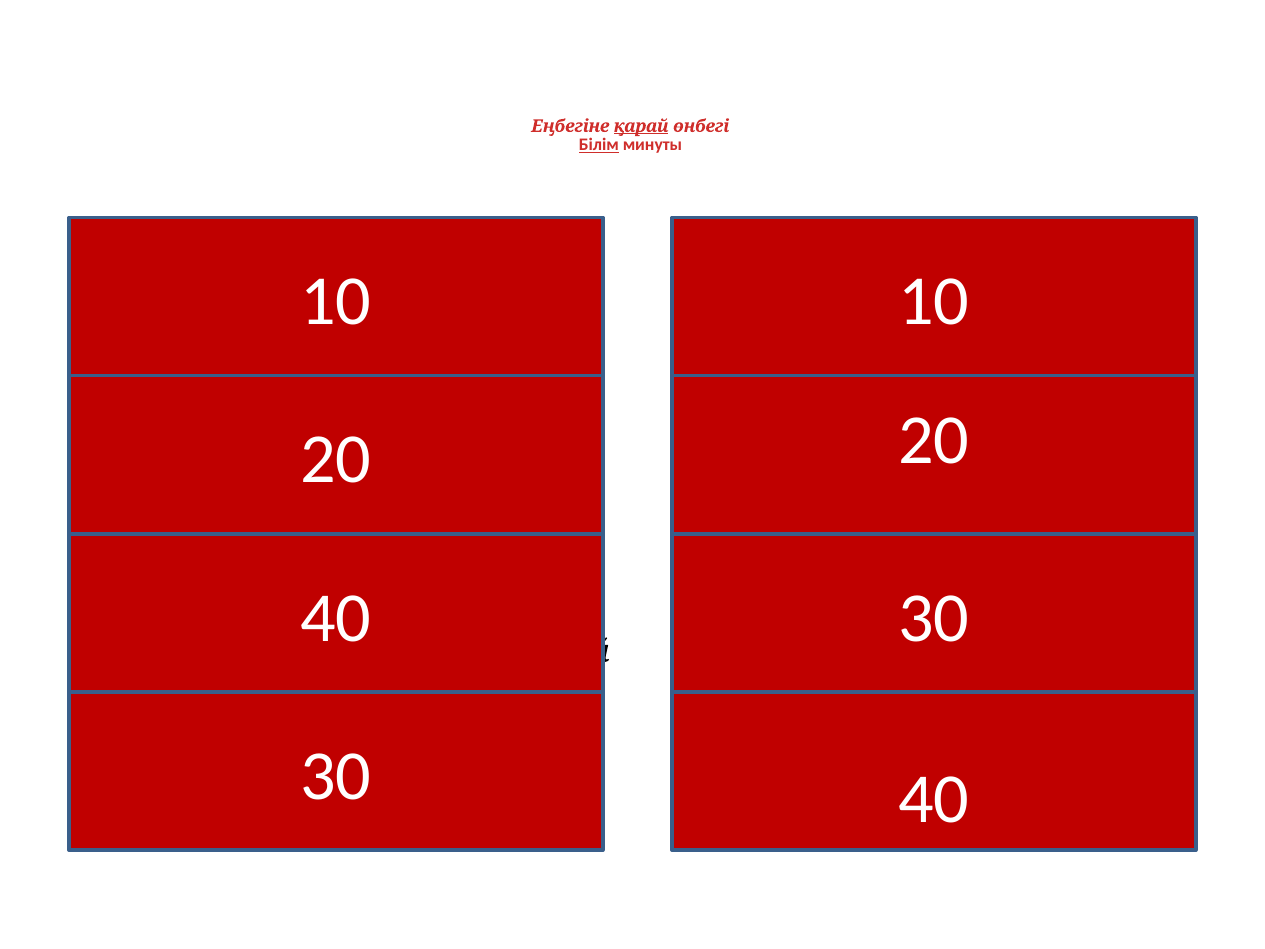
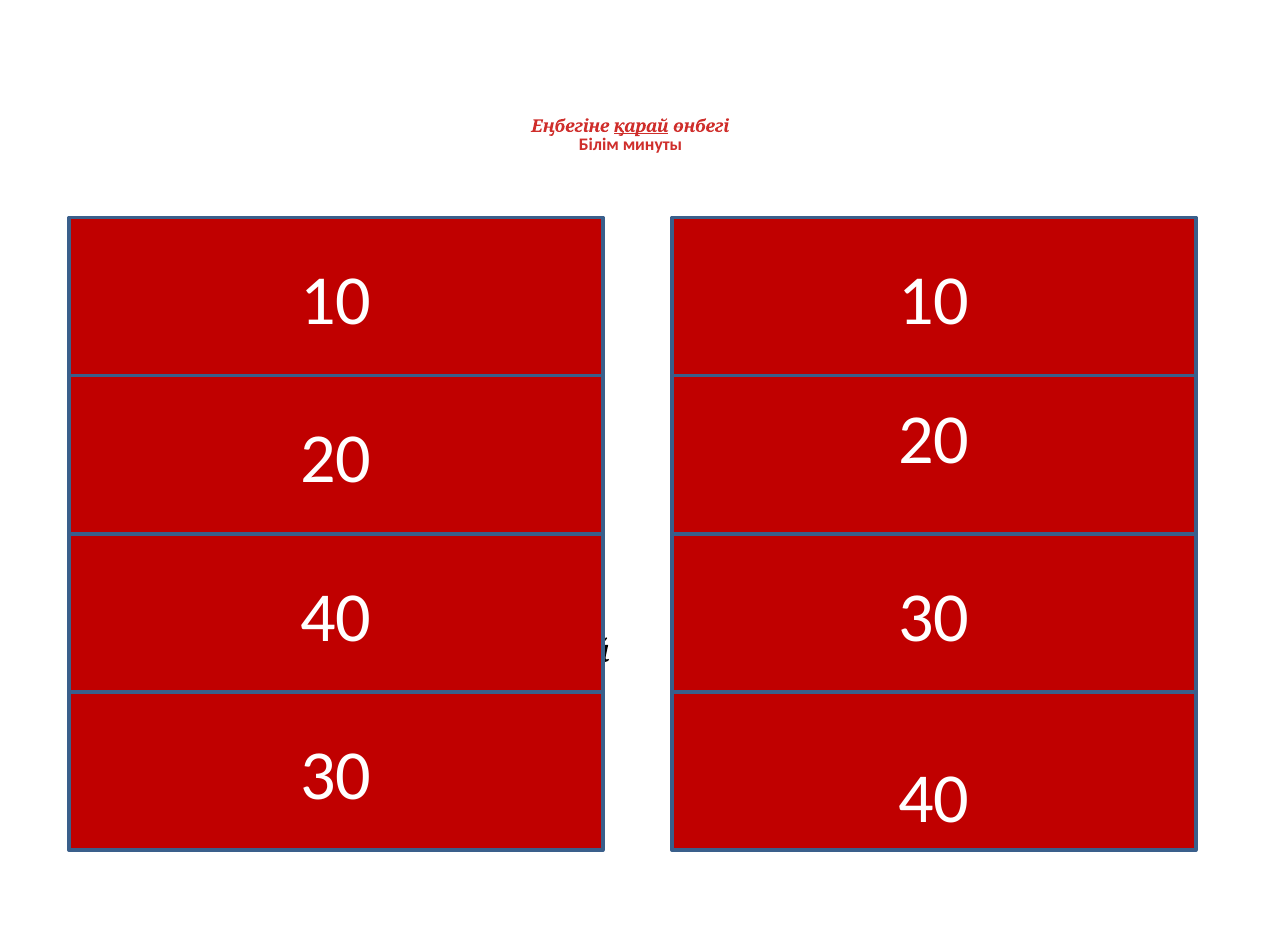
Білім underline: present -> none (599, 145)
